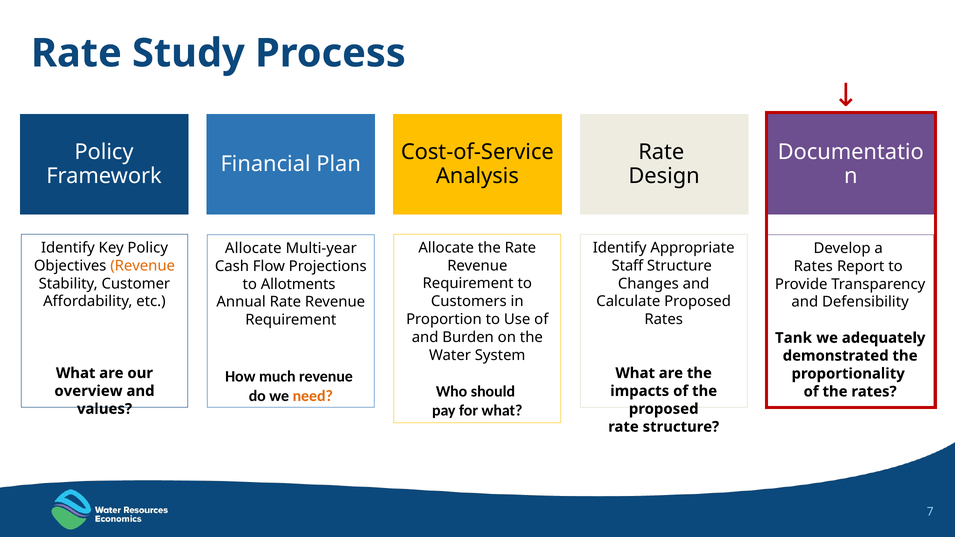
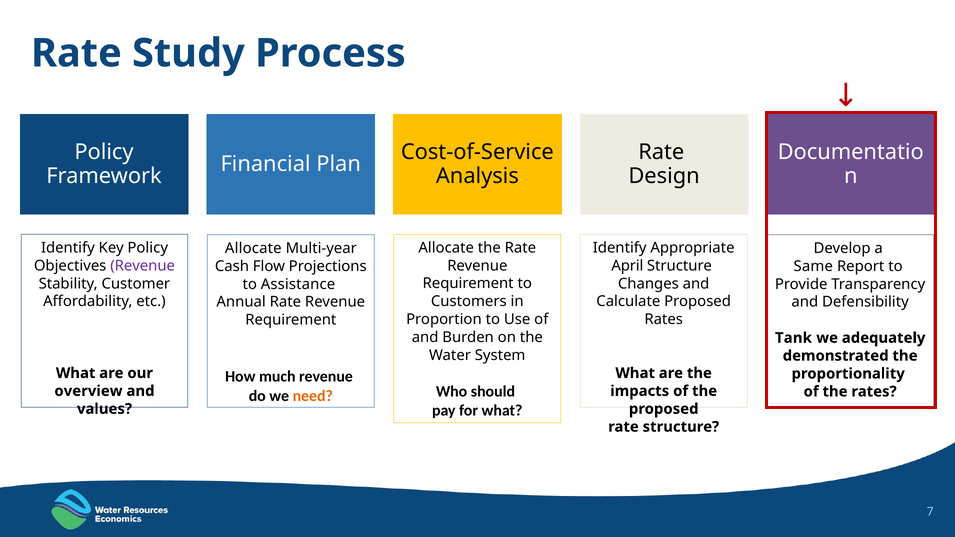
Revenue colour: orange -> purple (143, 266)
Staff: Staff -> April (627, 266)
Rates: Rates -> Same (813, 266)
Allotments: Allotments -> Assistance (298, 284)
